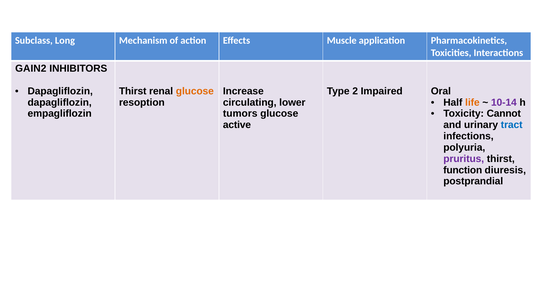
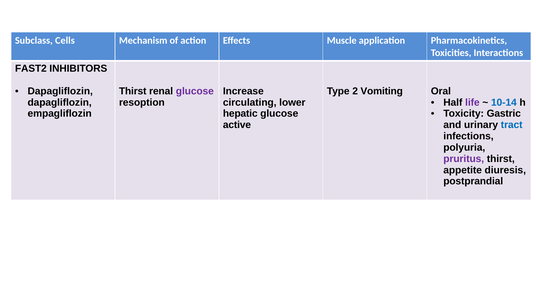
Long: Long -> Cells (65, 40)
GAIN2: GAIN2 -> FAST2 (31, 68)
glucose colour: orange -> purple (195, 91)
Impaired: Impaired -> Vomiting (382, 91)
life colour: orange -> purple (472, 102)
10-14 colour: purple -> blue (504, 102)
tumors: tumors -> hepatic (240, 113)
Cannot: Cannot -> Gastric (504, 113)
function: function -> appetite (463, 170)
